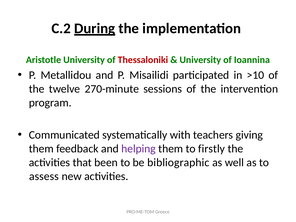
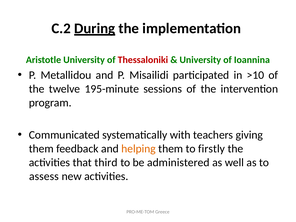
270-minute: 270-minute -> 195-minute (112, 89)
helping colour: purple -> orange (139, 149)
been: been -> third (106, 162)
bibliographic: bibliographic -> administered (178, 162)
